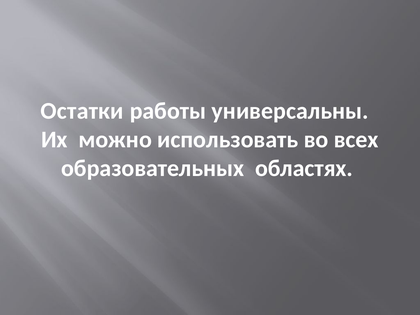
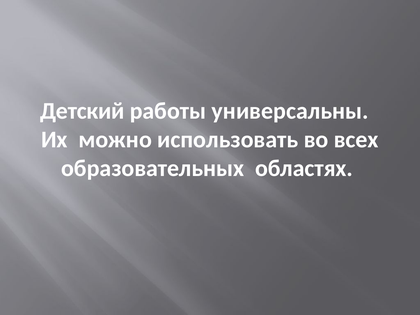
Остатки: Остатки -> Детский (82, 111)
